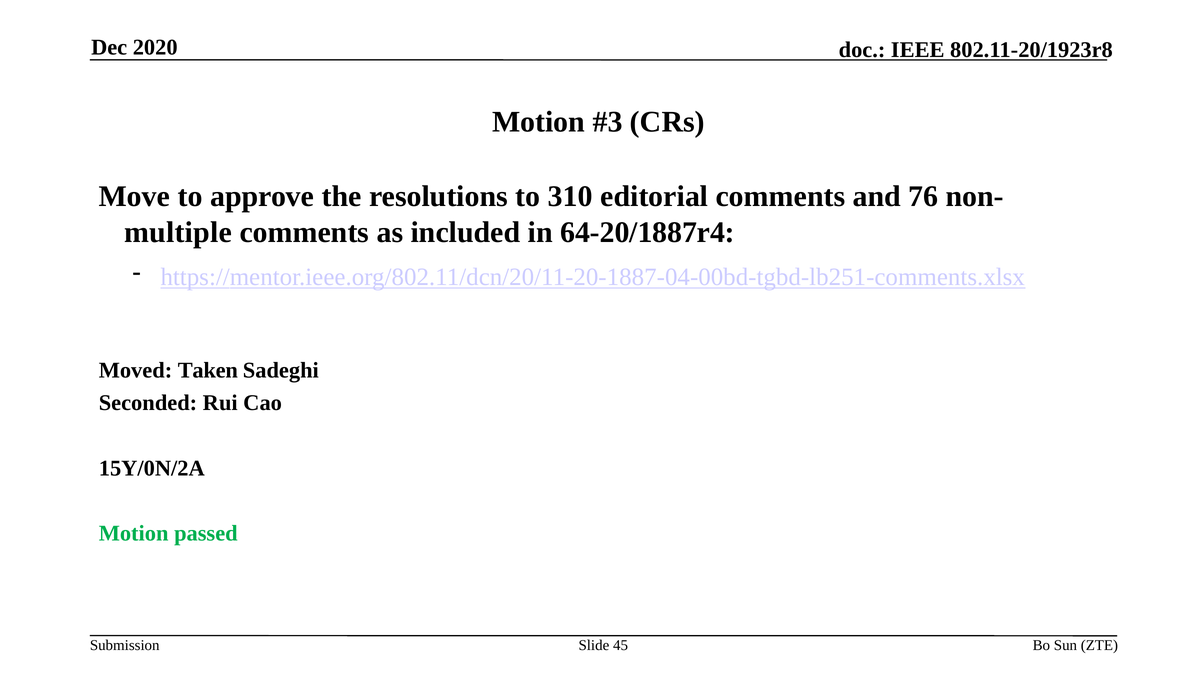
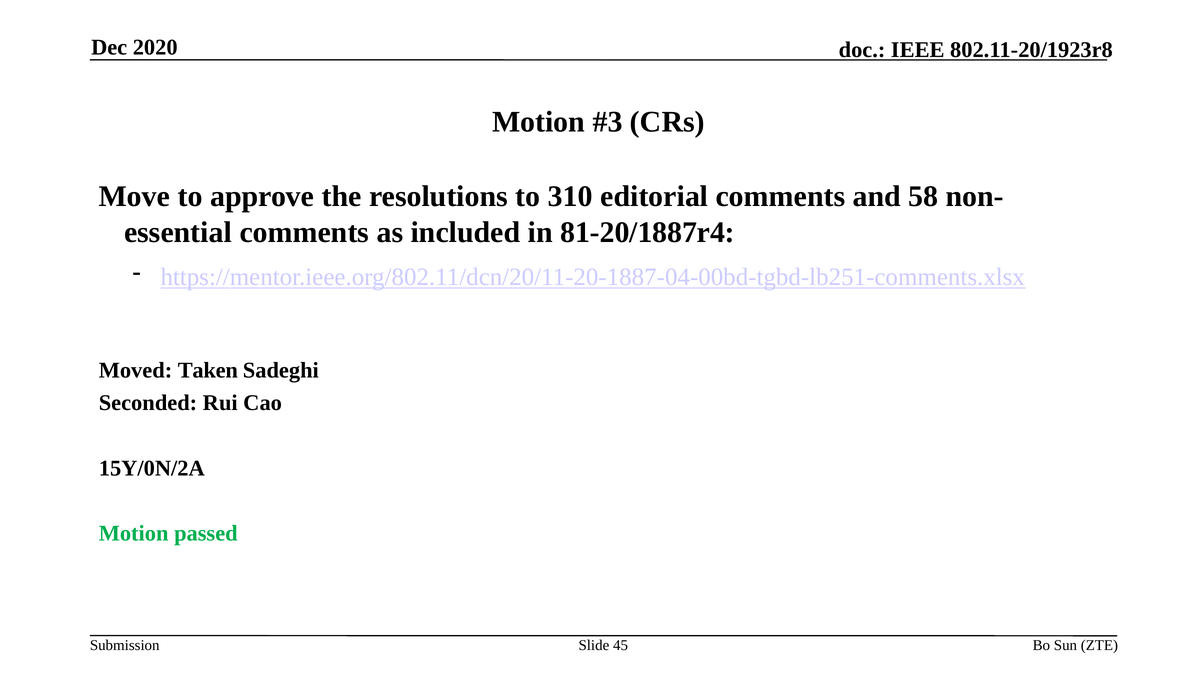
76: 76 -> 58 (923, 196)
multiple: multiple -> essential (178, 232)
64-20/1887r4: 64-20/1887r4 -> 81-20/1887r4 (647, 232)
